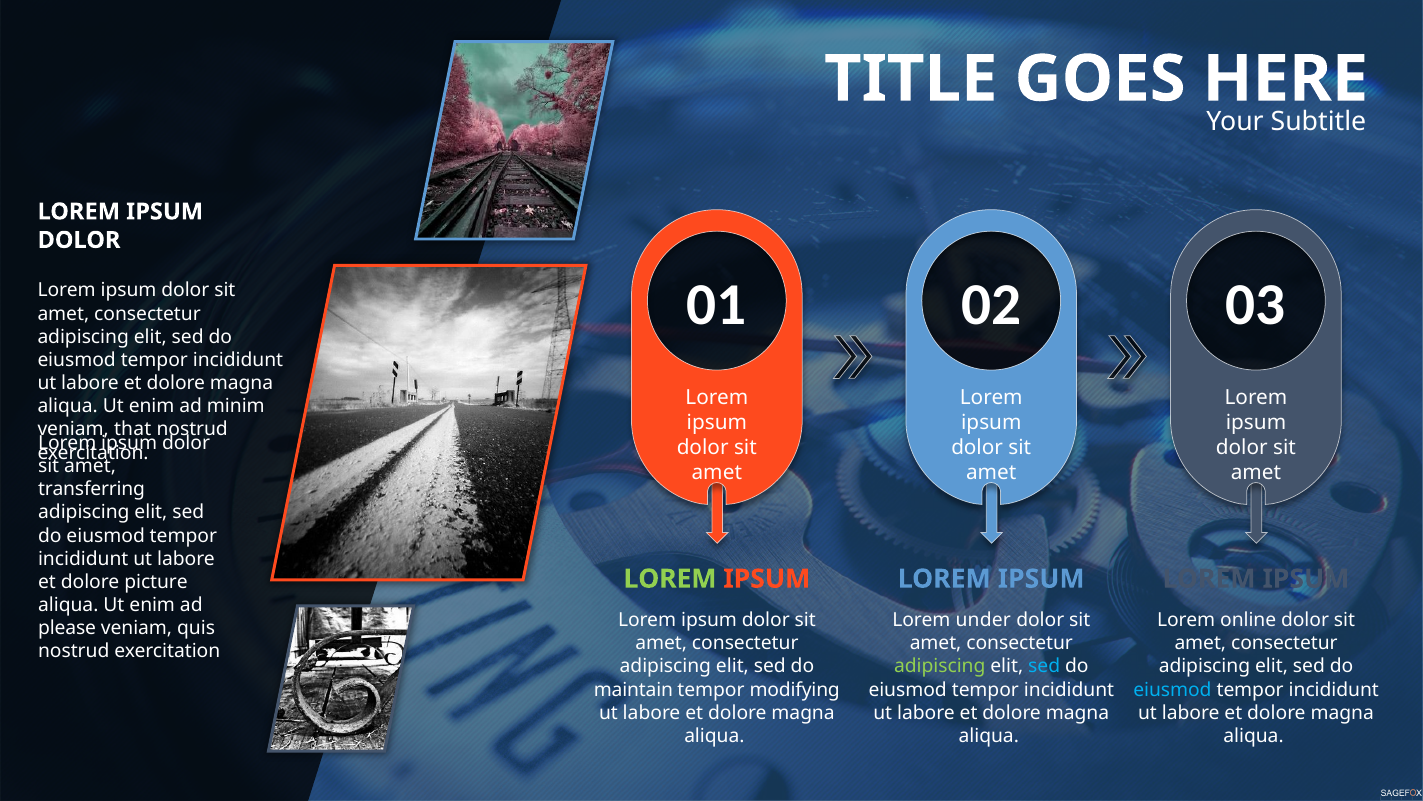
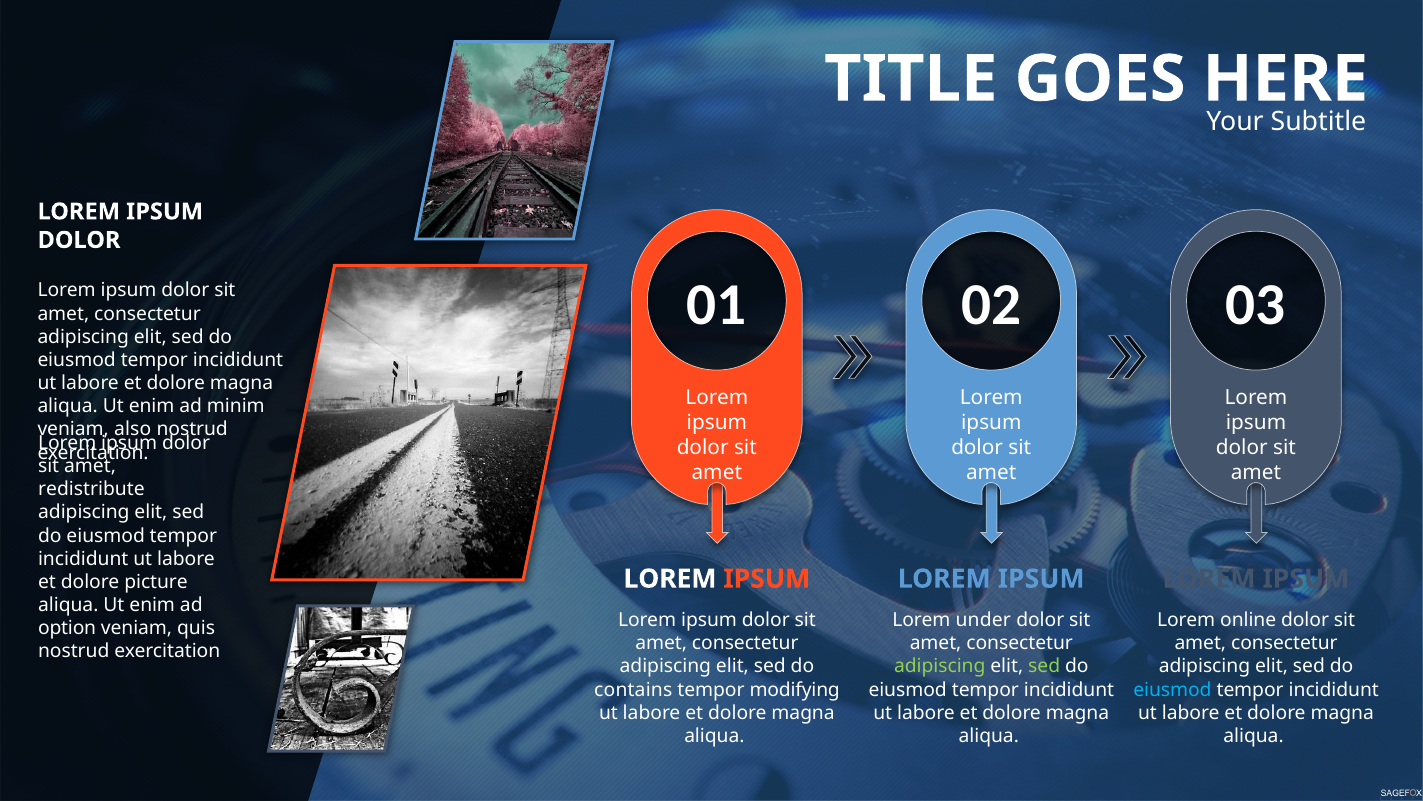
that: that -> also (133, 429)
transferring: transferring -> redistribute (91, 489)
LOREM colour: light green -> white (670, 578)
please: please -> option (67, 628)
sed colour: light blue -> light green (1044, 666)
maintain: maintain -> contains (633, 689)
